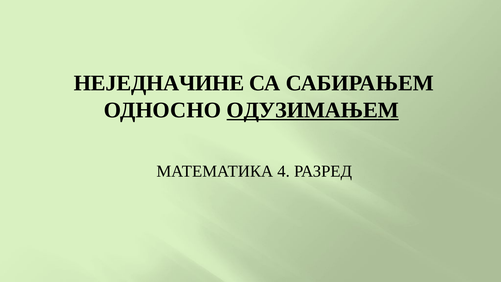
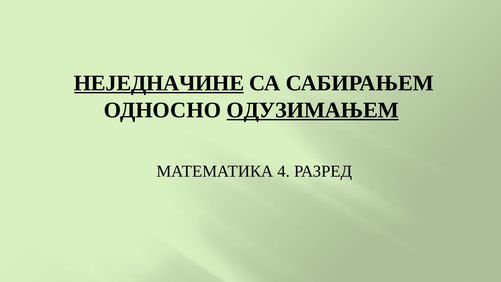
НЕЈЕДНАЧИНЕ underline: none -> present (159, 83)
